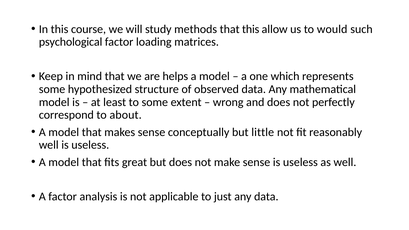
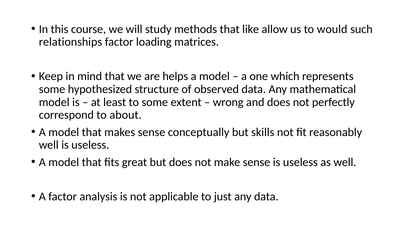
that this: this -> like (251, 29)
psychological: psychological -> relationships (70, 42)
little: little -> skills (263, 132)
